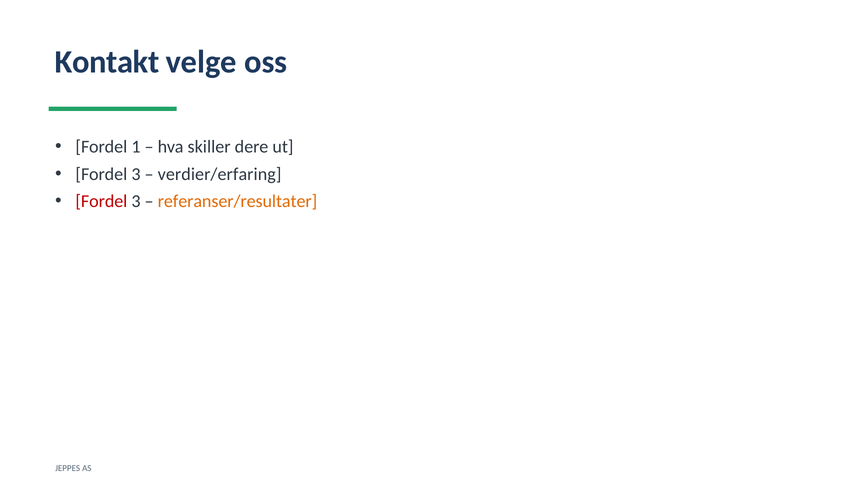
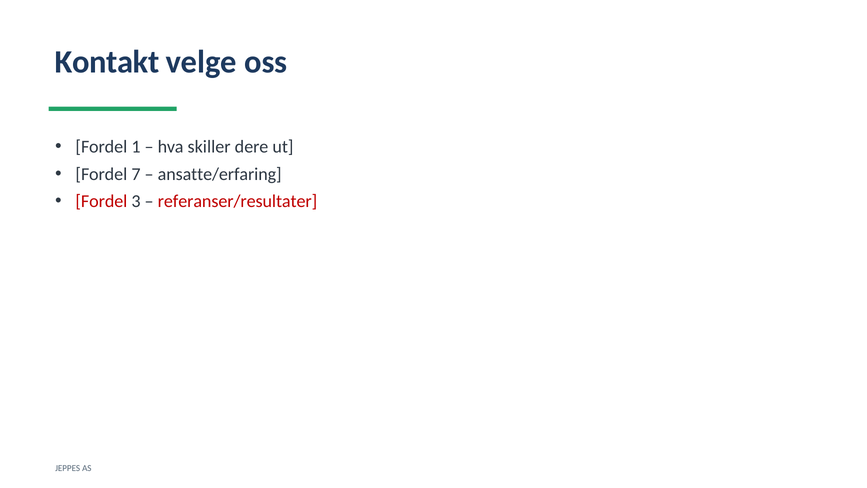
3: 3 -> 7 (136, 174)
verdier/erfaring: verdier/erfaring -> ansatte/erfaring (220, 174)
referanser/resultater colour: orange -> red (237, 201)
